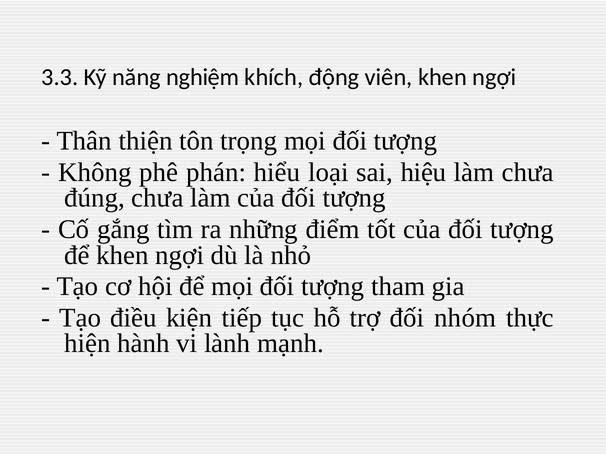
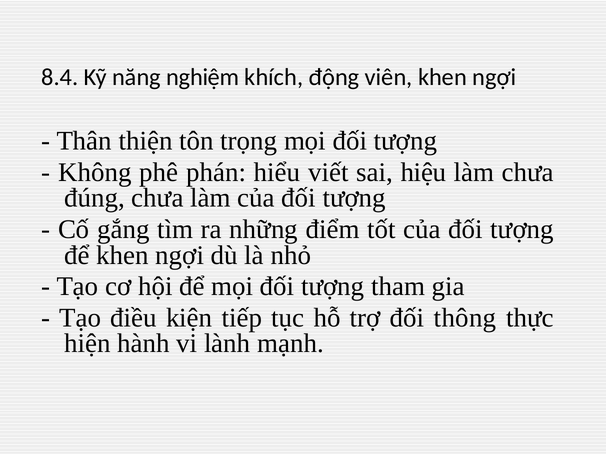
3.3: 3.3 -> 8.4 (60, 77)
loại: loại -> viết (328, 172)
nhóm: nhóm -> thông (465, 318)
